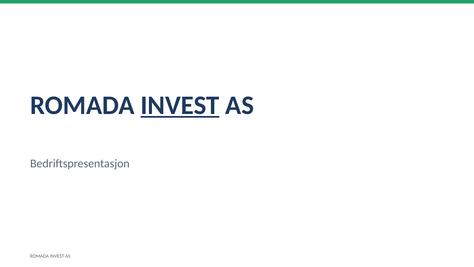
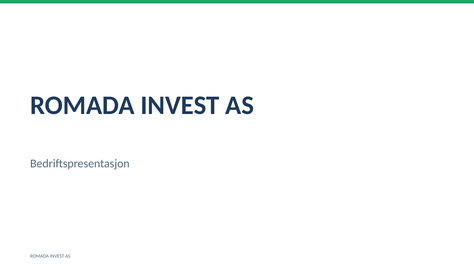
INVEST underline: present -> none (180, 105)
